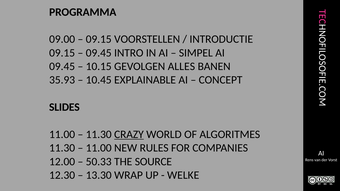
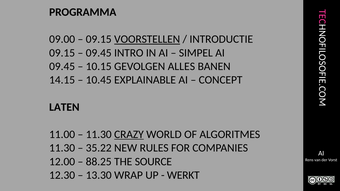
VOORSTELLEN underline: none -> present (147, 39)
35.93: 35.93 -> 14.15 (62, 80)
SLIDES: SLIDES -> LATEN (64, 107)
11.00: 11.00 -> 35.22 (99, 148)
50.33: 50.33 -> 88.25 (99, 162)
WELKE: WELKE -> WERKT (183, 175)
